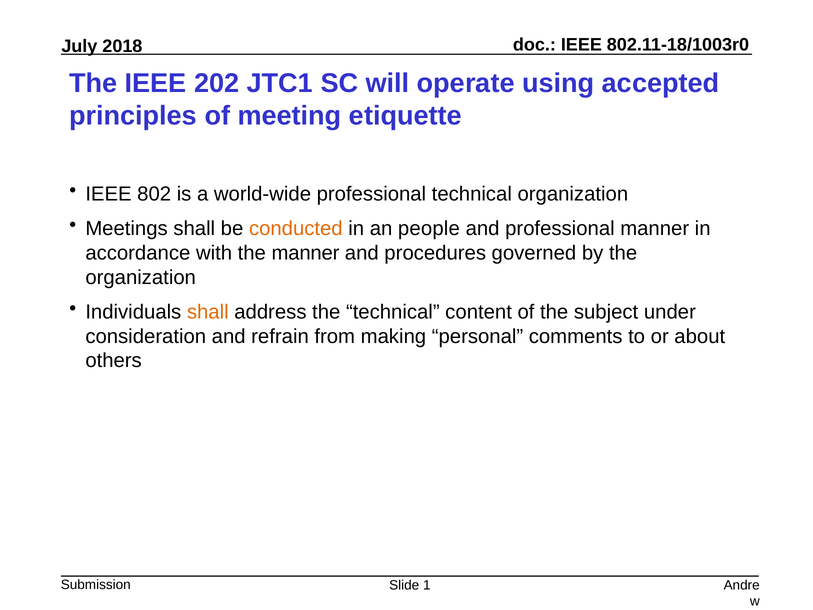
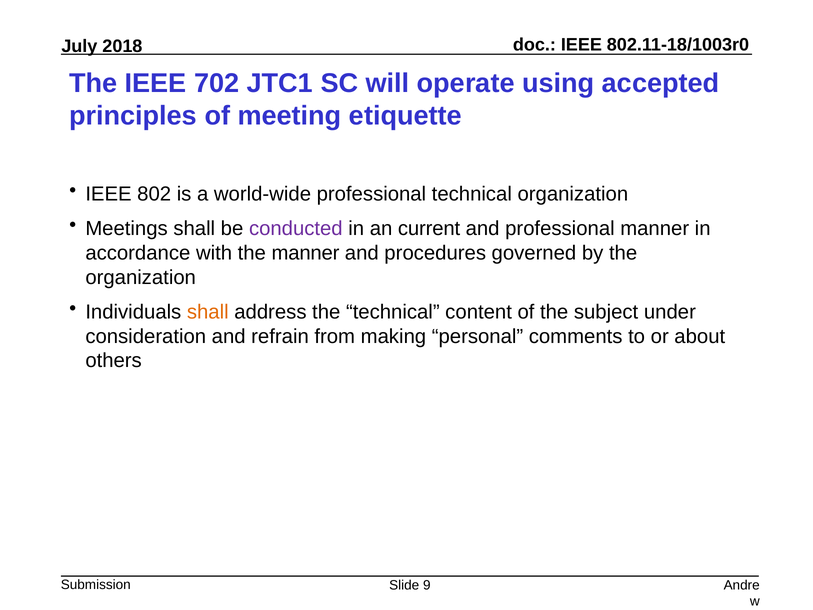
202: 202 -> 702 (217, 83)
conducted colour: orange -> purple (296, 228)
people: people -> current (429, 228)
1: 1 -> 9 (427, 585)
